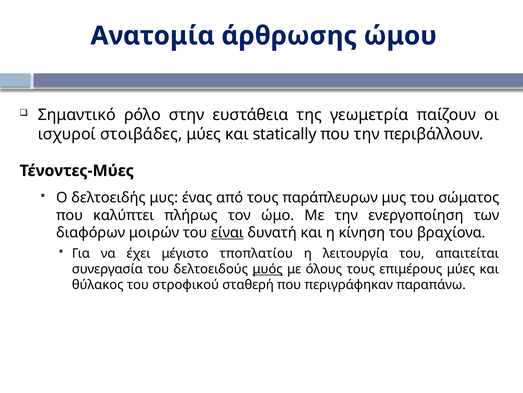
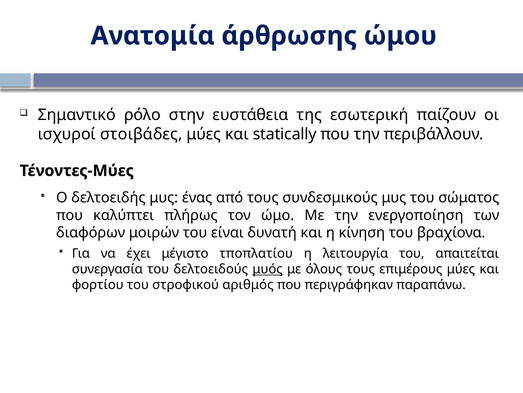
γεωμετρία: γεωμετρία -> εσωτερική (369, 115)
παράπλευρων: παράπλευρων -> συνδεσμικούς (330, 197)
είναι underline: present -> none (227, 232)
θύλακος: θύλακος -> φορτίου (98, 284)
σταθερή: σταθερή -> αριθμός (248, 284)
